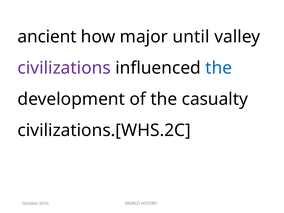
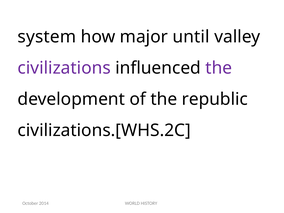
ancient: ancient -> system (47, 37)
the colour: blue -> purple (219, 68)
casualty: casualty -> republic (215, 99)
